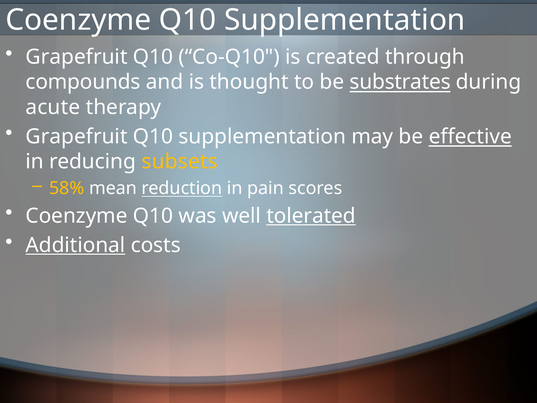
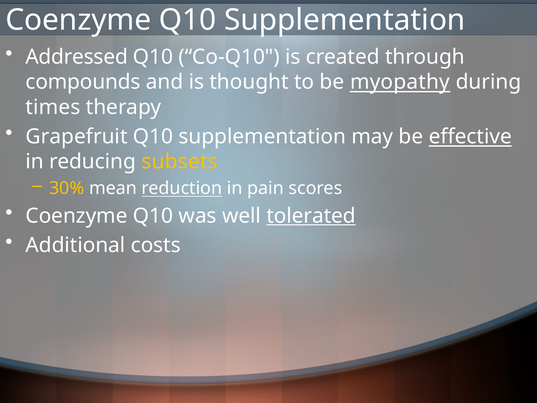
Grapefruit: Grapefruit -> Addressed (77, 57)
substrates: substrates -> myopathy (400, 82)
acute: acute -> times (53, 107)
58%: 58% -> 30% (67, 188)
Additional underline: present -> none (75, 245)
